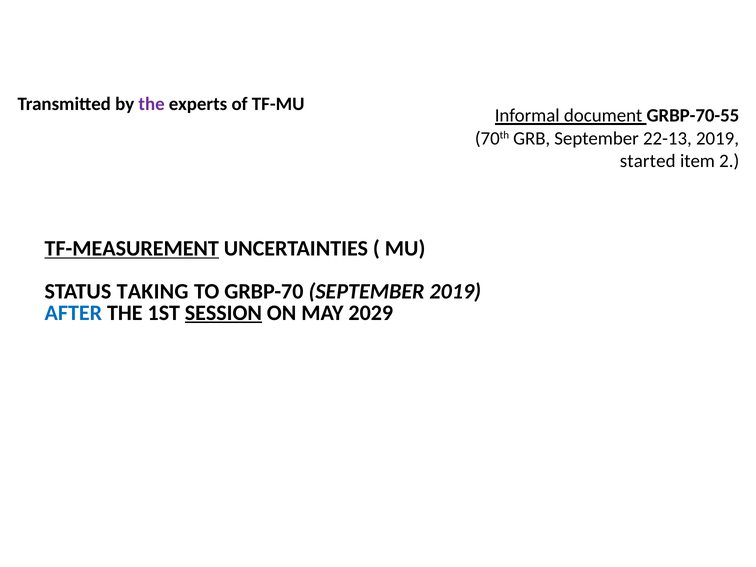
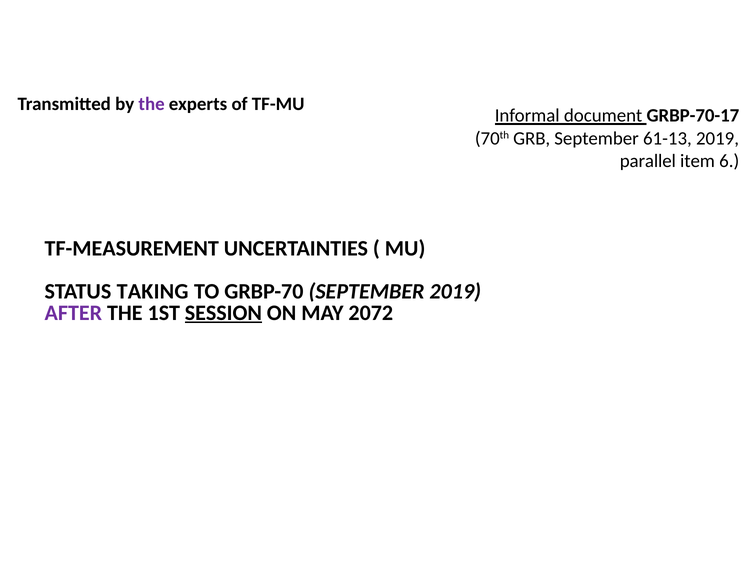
GRBP-70-55: GRBP-70-55 -> GRBP-70-17 (693, 116)
22-13: 22-13 -> 61-13 (667, 138)
started: started -> parallel (648, 161)
2: 2 -> 6 (729, 161)
TF-MEASUREMENT underline: present -> none (132, 249)
AFTER colour: blue -> purple (73, 313)
2029: 2029 -> 2072 (371, 313)
